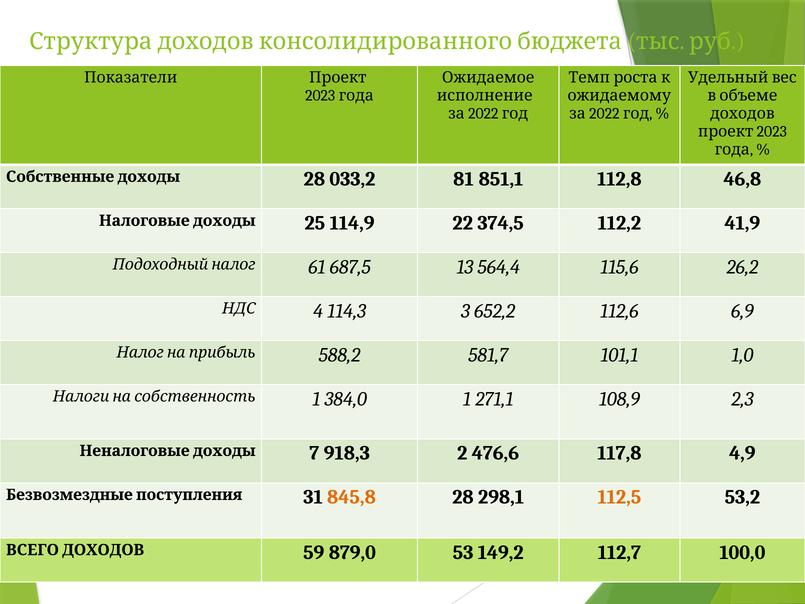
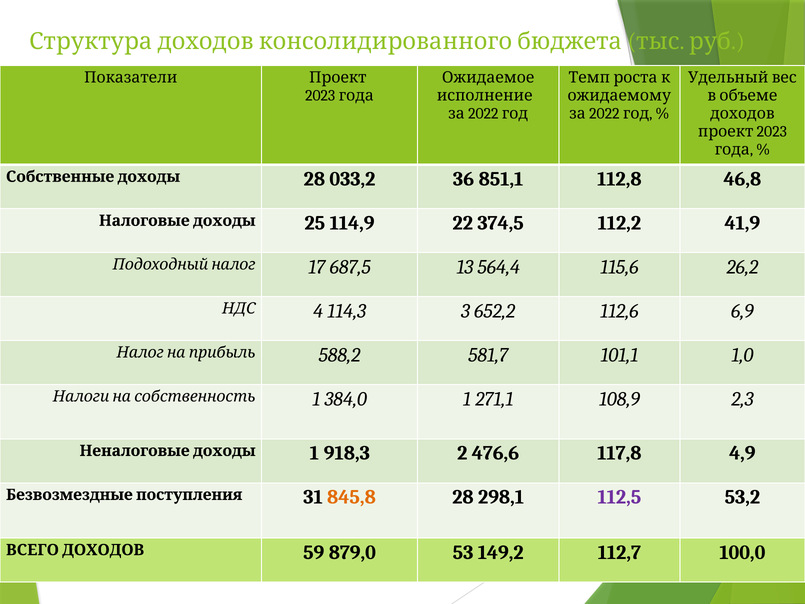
81: 81 -> 36 (464, 179)
61: 61 -> 17 (317, 267)
7: 7 -> 1 (314, 453)
112,5 colour: orange -> purple (619, 497)
